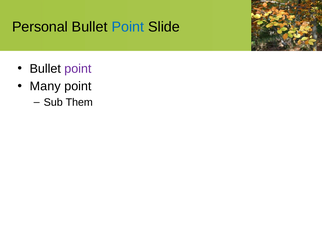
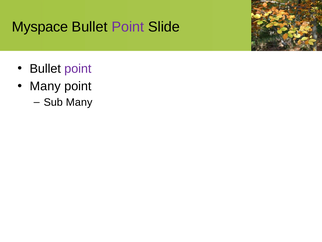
Personal: Personal -> Myspace (40, 27)
Point colour: blue -> purple (128, 27)
Sub Them: Them -> Many (79, 102)
